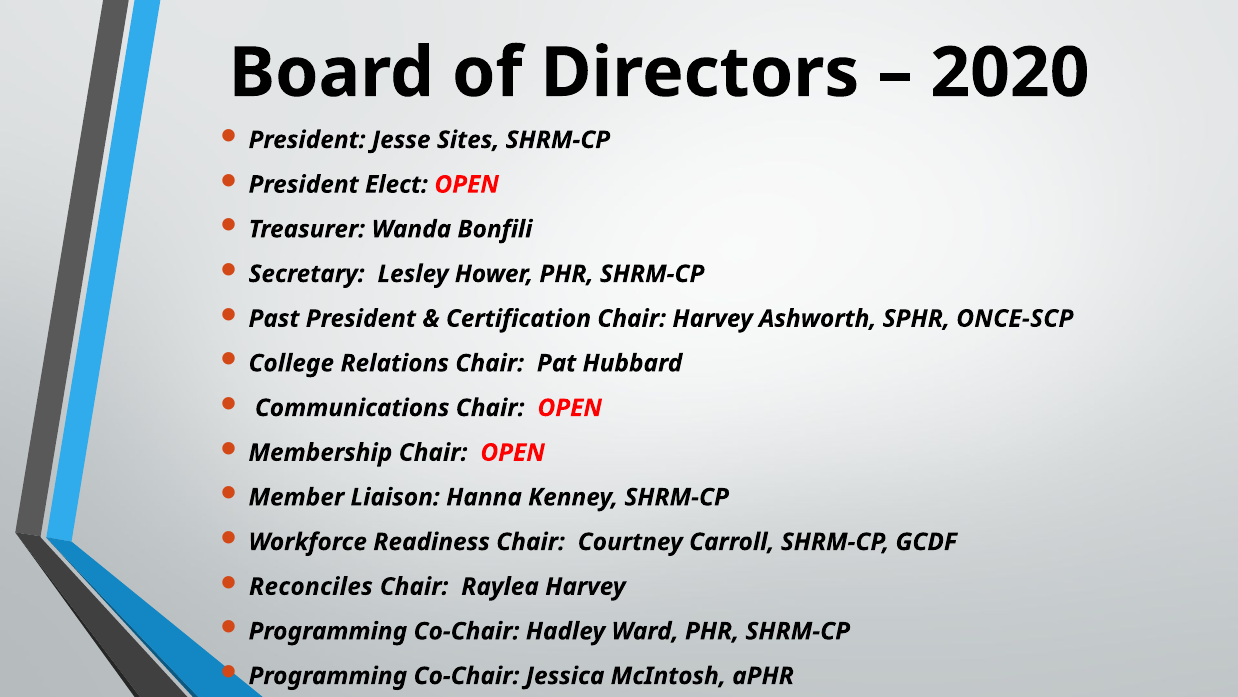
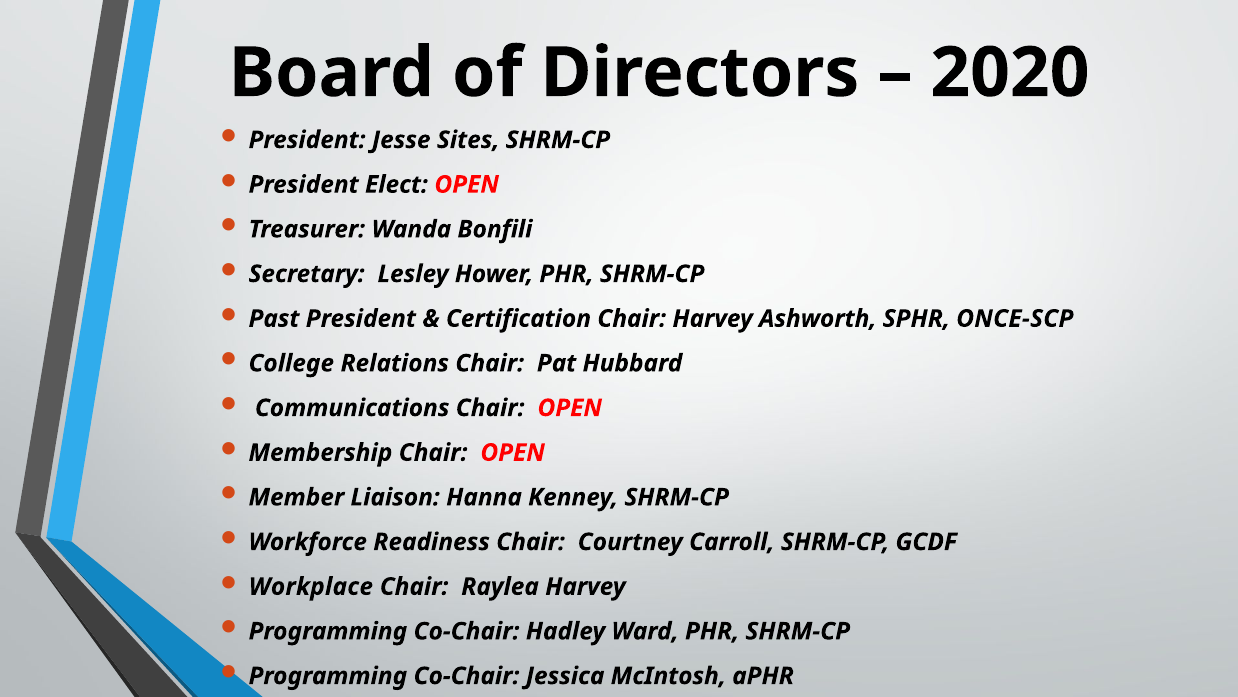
Reconciles: Reconciles -> Workplace (311, 586)
